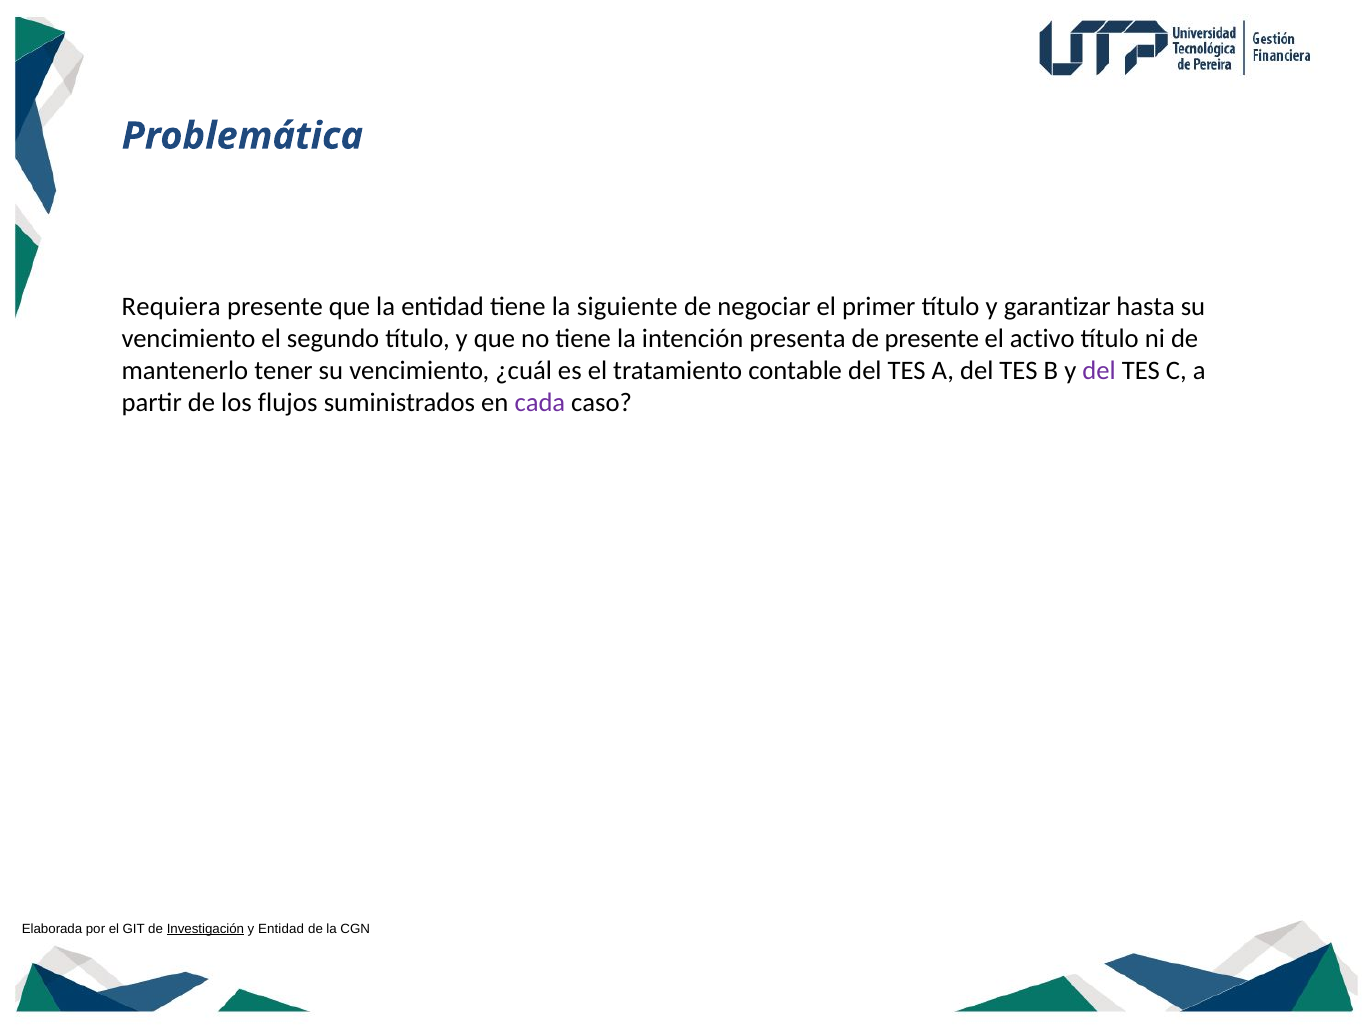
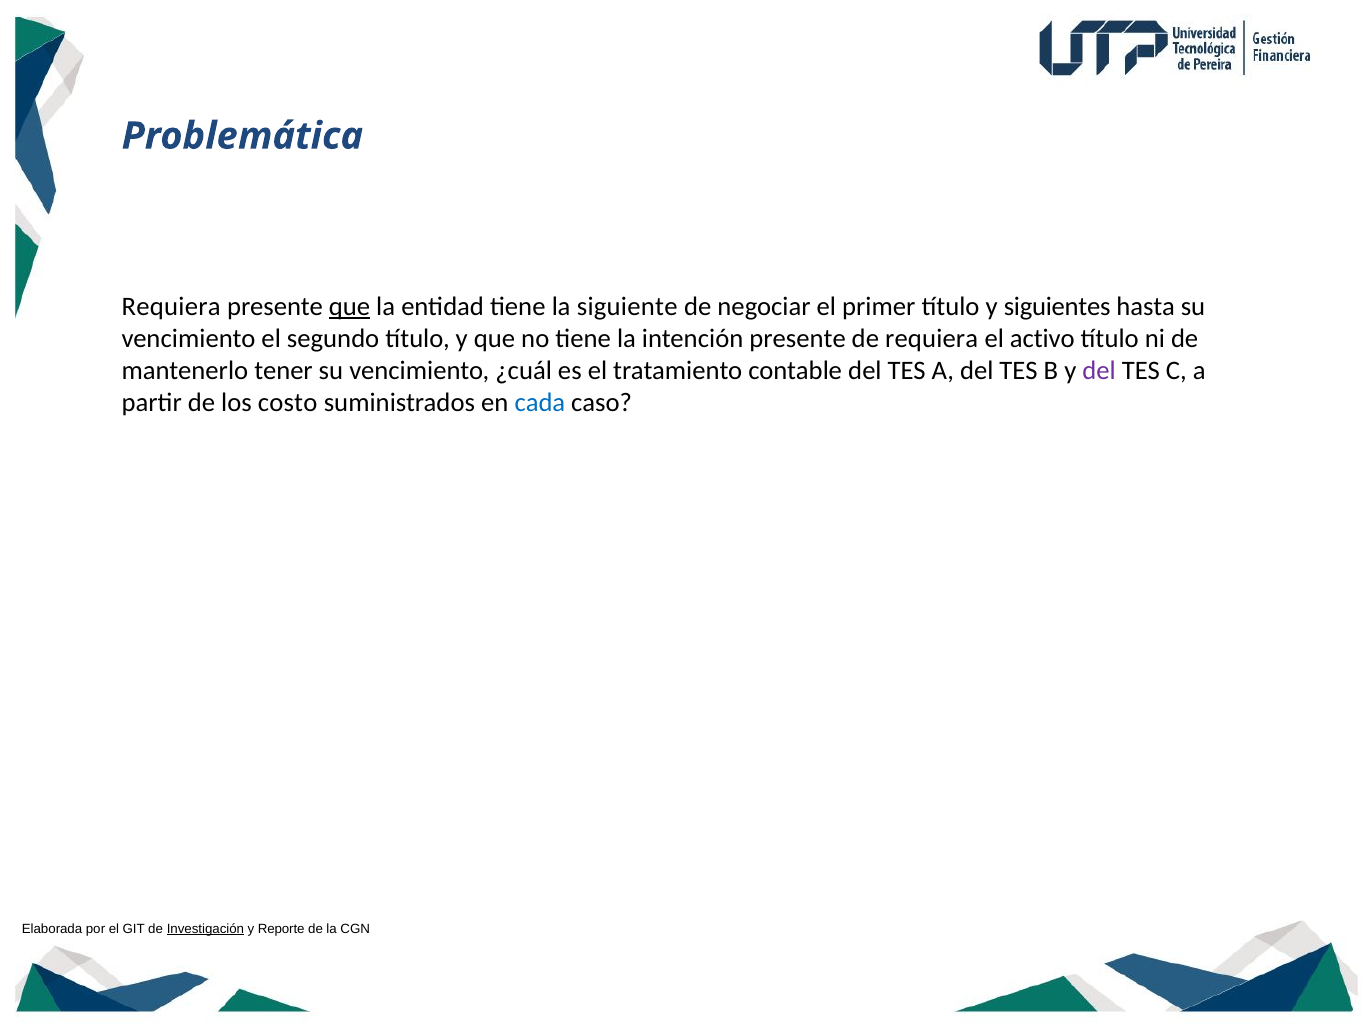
que underline: none -> present (350, 307)
garantizar: garantizar -> siguientes (1057, 307)
intención presenta: presenta -> presente (798, 339)
de presente: presente -> requiera (932, 339)
flujos: flujos -> costo (288, 403)
cada colour: purple -> blue (540, 403)
y Entidad: Entidad -> Reporte (281, 929)
